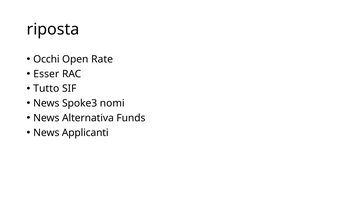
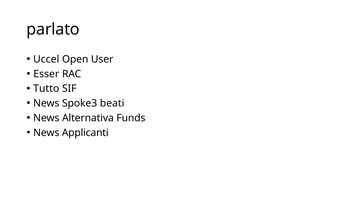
riposta: riposta -> parlato (53, 29)
Occhi: Occhi -> Uccel (46, 59)
Rate: Rate -> User (102, 59)
nomi: nomi -> beati (112, 103)
